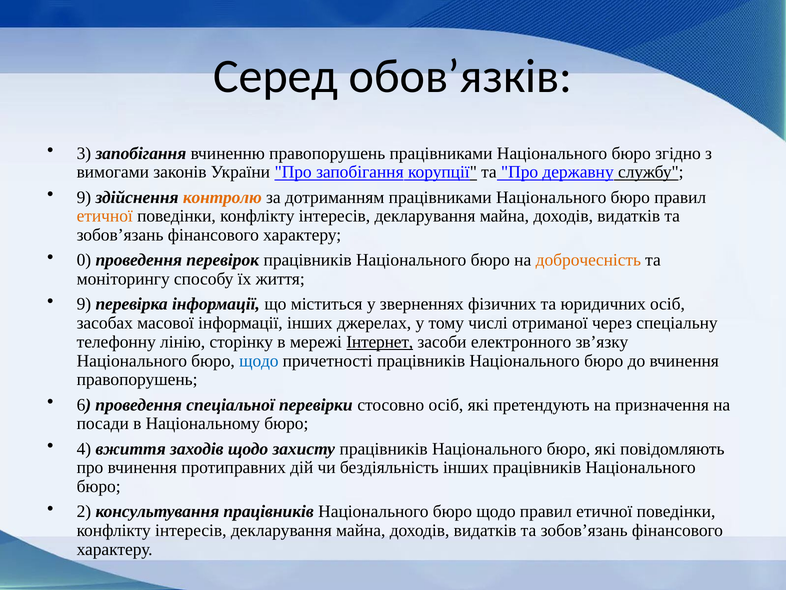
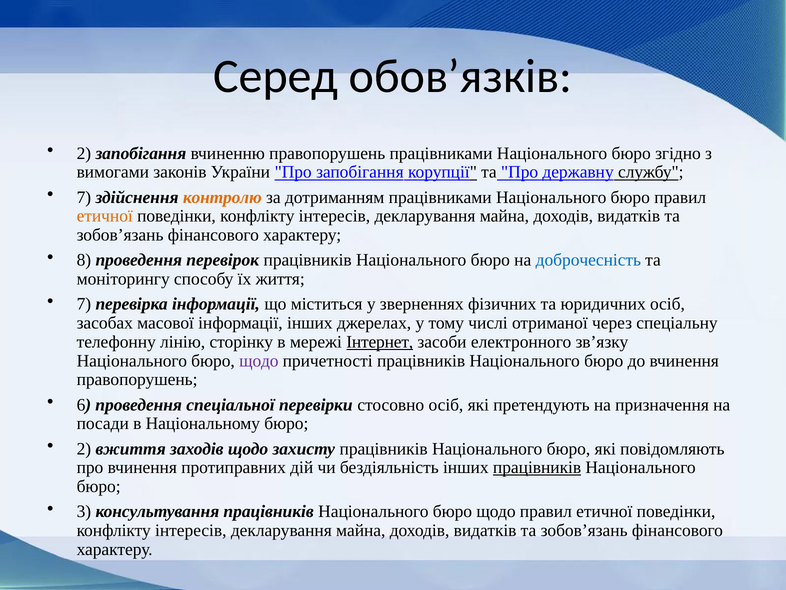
3: 3 -> 2 (84, 153)
9: 9 -> 7 (84, 197)
0: 0 -> 8 (84, 260)
доброчесність colour: orange -> blue (588, 260)
9: 9 -> 7 (84, 304)
щодо colour: blue -> purple (259, 360)
4: 4 -> 2 (84, 448)
працівників underline: none -> present (537, 467)
2: 2 -> 3 (84, 511)
